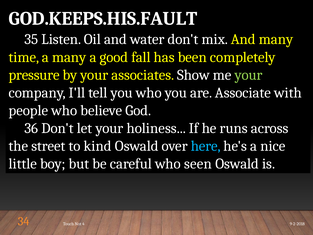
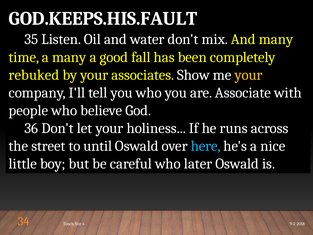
pressure: pressure -> rebuked (34, 75)
your colour: light green -> yellow (249, 75)
kind: kind -> until (98, 146)
seen: seen -> later (198, 164)
